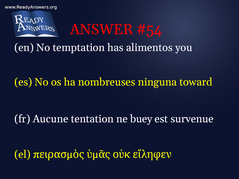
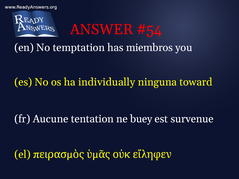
alimentos: alimentos -> miembros (149, 48)
nombreuses: nombreuses -> individually (107, 82)
